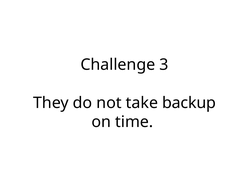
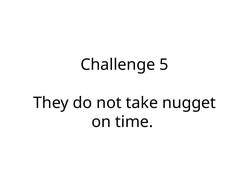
3: 3 -> 5 (164, 65)
backup: backup -> nugget (189, 103)
